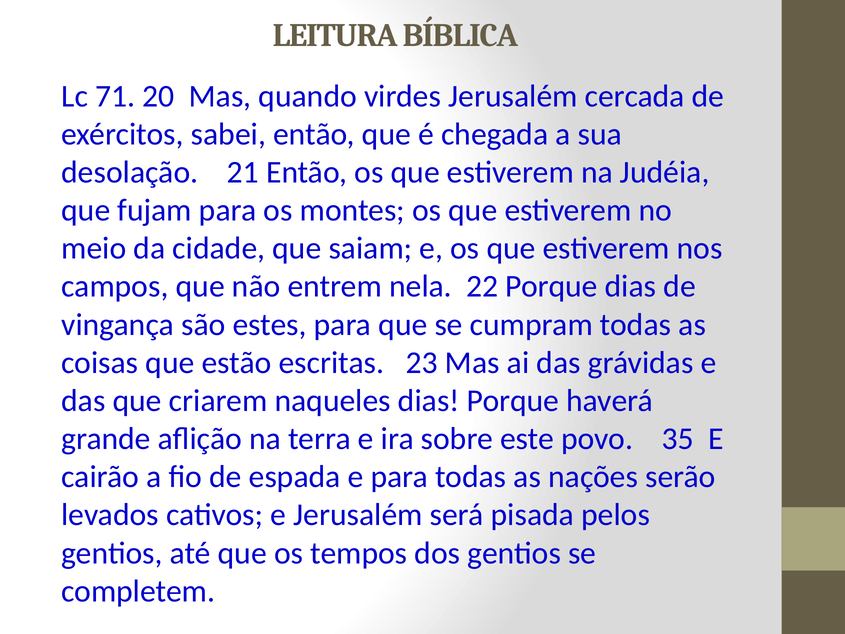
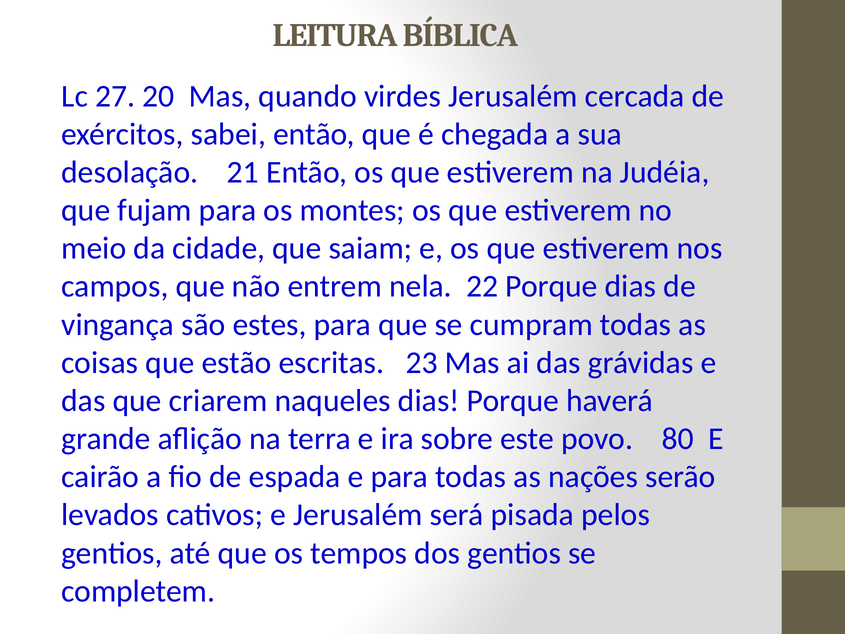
71: 71 -> 27 (115, 96)
35: 35 -> 80 (678, 439)
